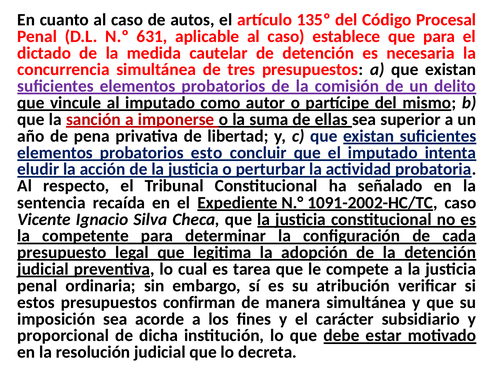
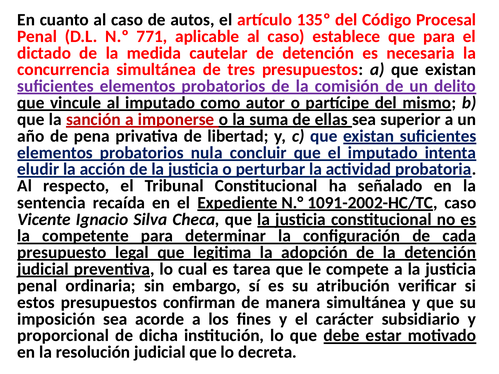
631: 631 -> 771 (152, 36)
esto: esto -> nula (207, 153)
